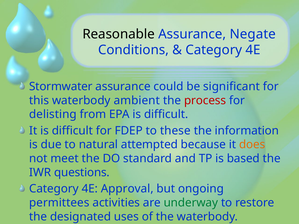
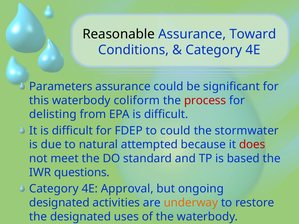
Negate: Negate -> Toward (253, 34)
Stormwater: Stormwater -> Parameters (61, 87)
ambient: ambient -> coliform (137, 100)
to these: these -> could (175, 131)
information: information -> stormwater (247, 131)
does colour: orange -> red (252, 145)
permittees: permittees -> designated (59, 203)
underway colour: green -> orange (191, 203)
